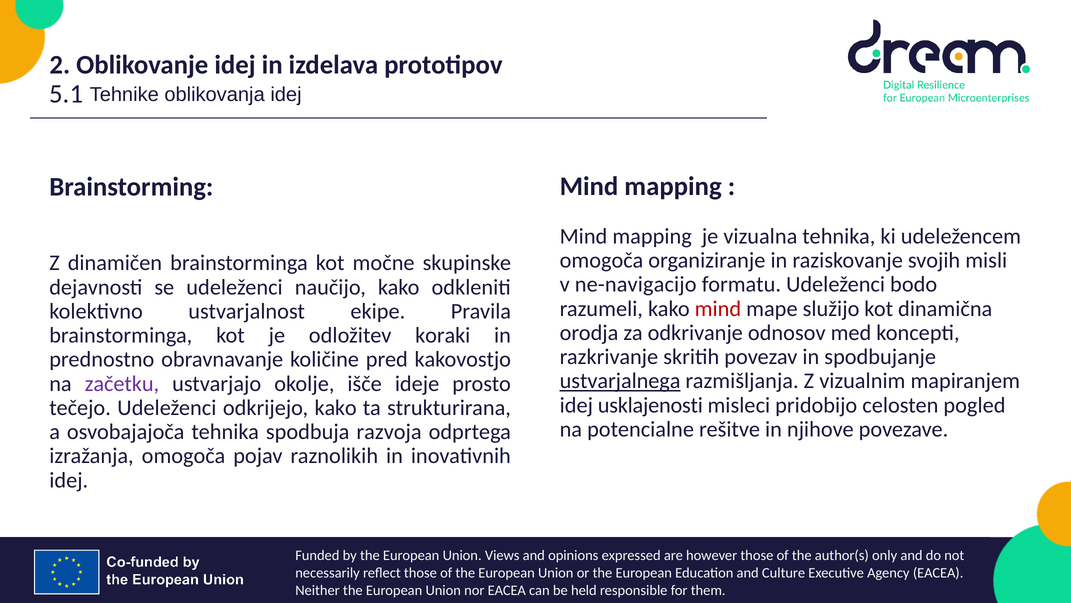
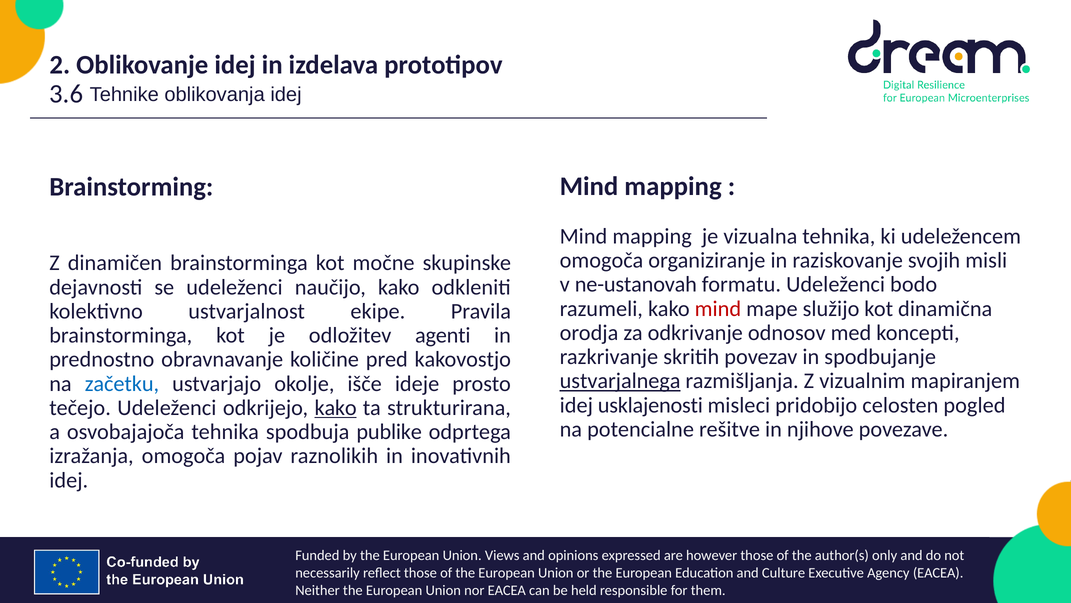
5.1: 5.1 -> 3.6 (66, 94)
ne-navigacijo: ne-navigacijo -> ne-ustanovah (636, 284)
koraki: koraki -> agenti (443, 335)
začetku colour: purple -> blue (122, 383)
kako underline: none -> present (336, 407)
razvoja: razvoja -> publike (389, 432)
